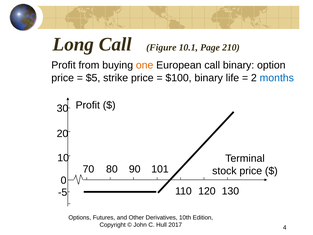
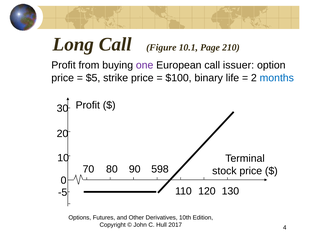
one colour: orange -> purple (145, 65)
call binary: binary -> issuer (239, 65)
101: 101 -> 598 (160, 169)
